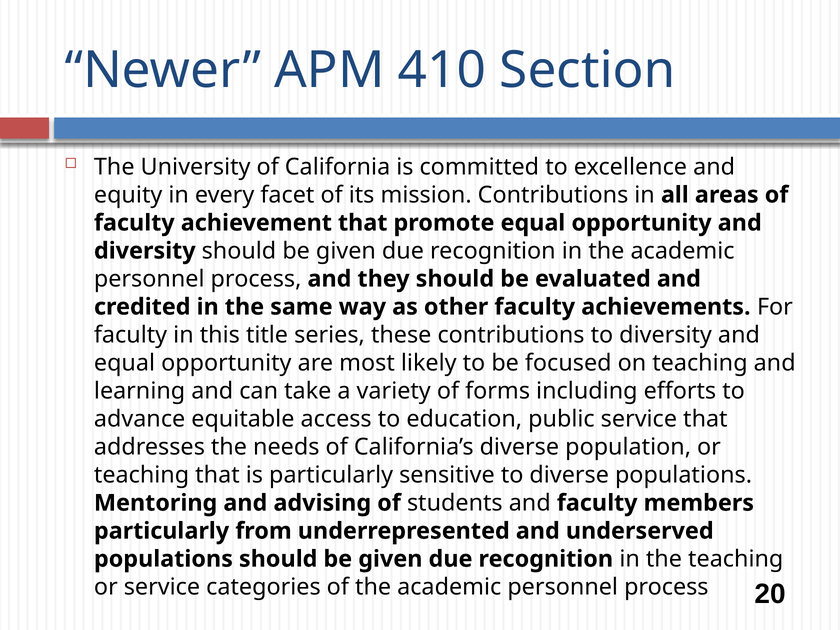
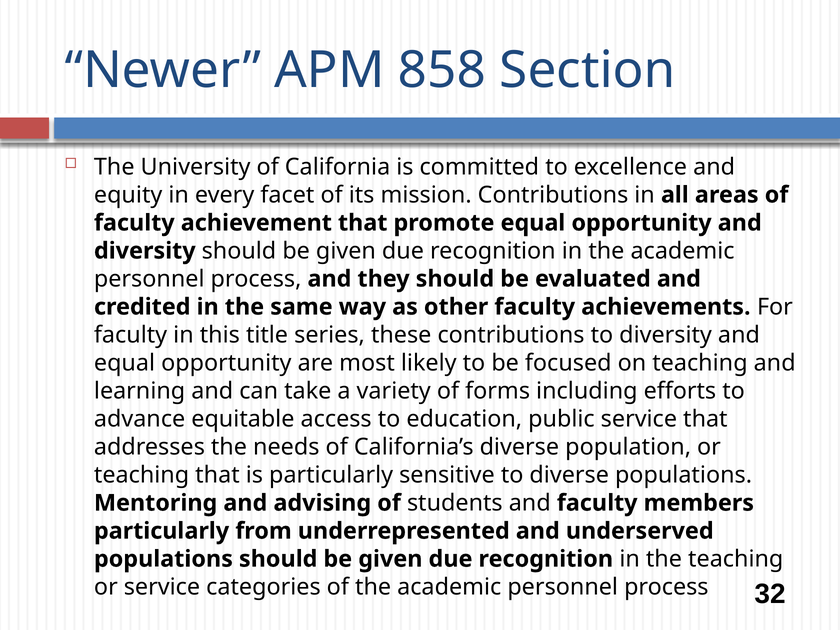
410: 410 -> 858 (442, 70)
20: 20 -> 32 (770, 594)
